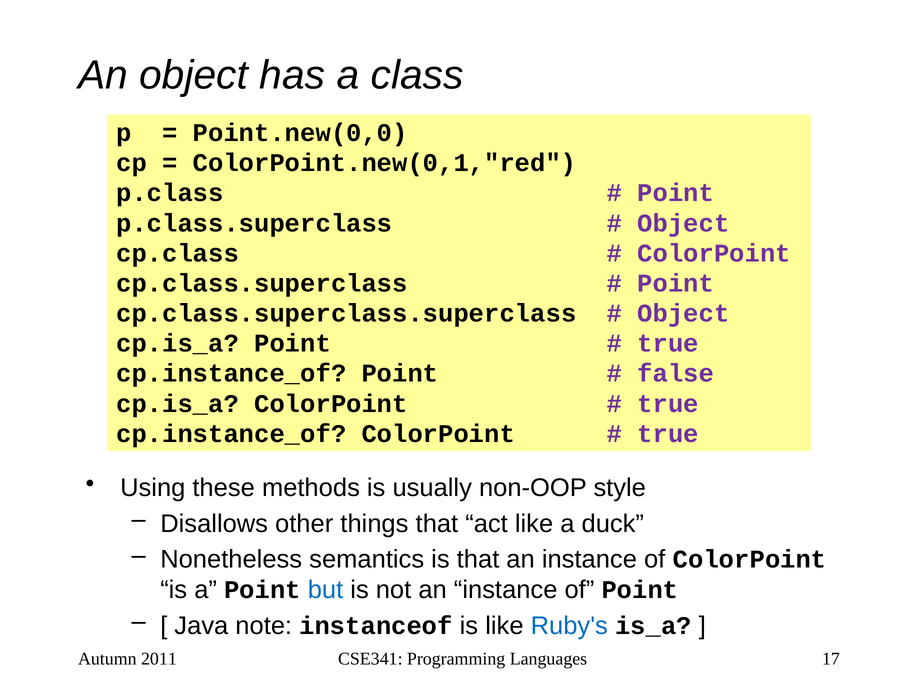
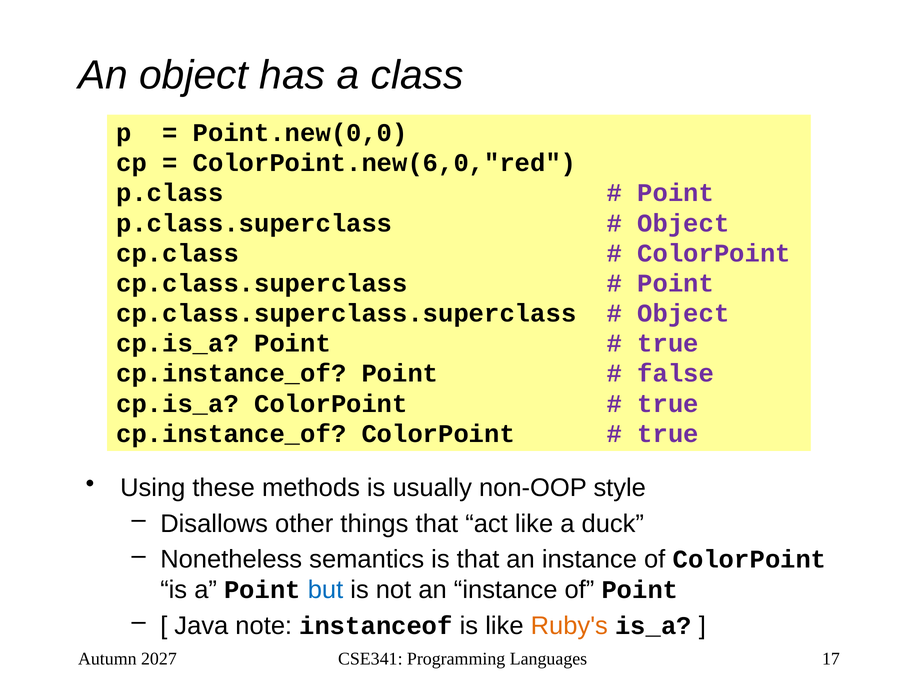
ColorPoint.new(0,1,"red: ColorPoint.new(0,1,"red -> ColorPoint.new(6,0,"red (385, 163)
Ruby's colour: blue -> orange (569, 626)
2011: 2011 -> 2027 (159, 659)
